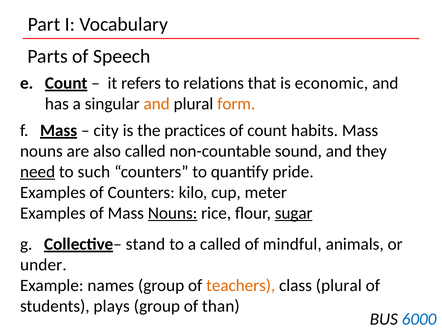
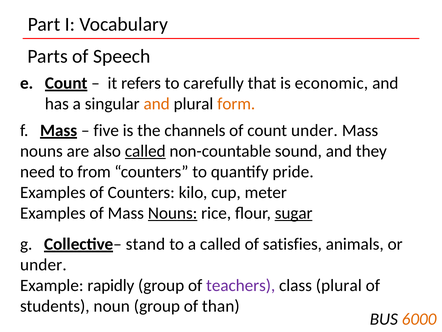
relations: relations -> carefully (214, 83)
city: city -> five (106, 130)
practices: practices -> channels (195, 130)
count habits: habits -> under (314, 130)
called underline: none -> present (145, 151)
need underline: present -> none (38, 171)
such: such -> from (94, 171)
mindful: mindful -> satisfies (292, 244)
names: names -> rapidly (111, 285)
teachers colour: orange -> purple (241, 285)
plays: plays -> noun (112, 306)
6000 colour: blue -> orange (419, 319)
